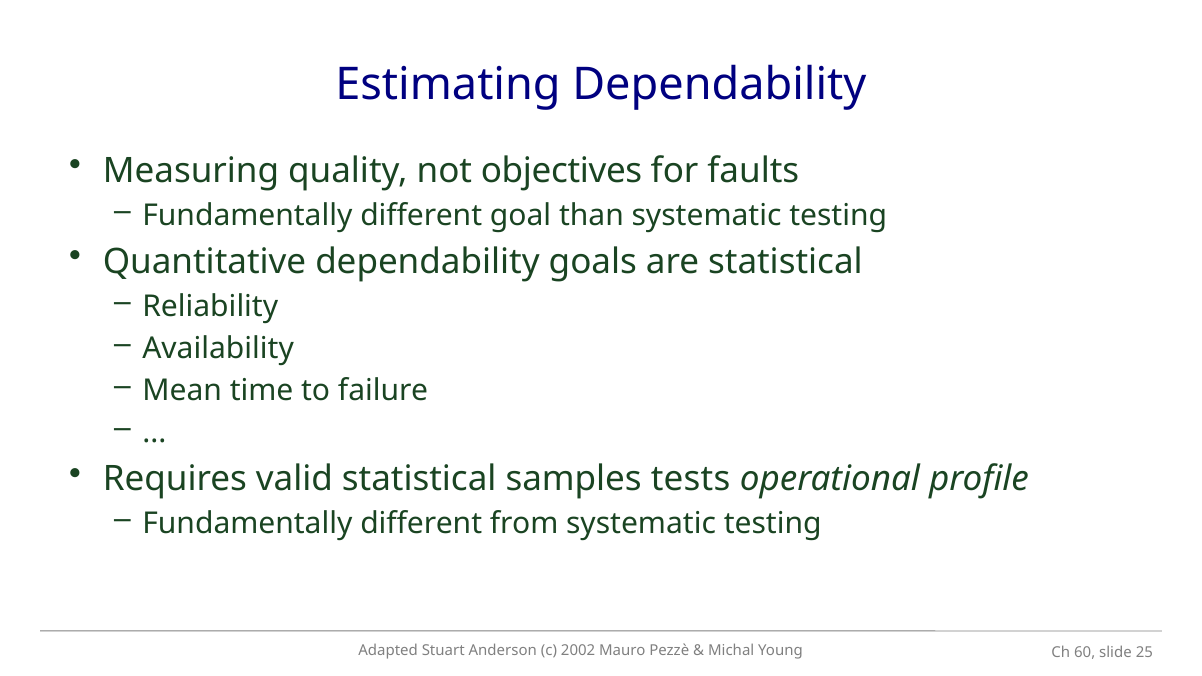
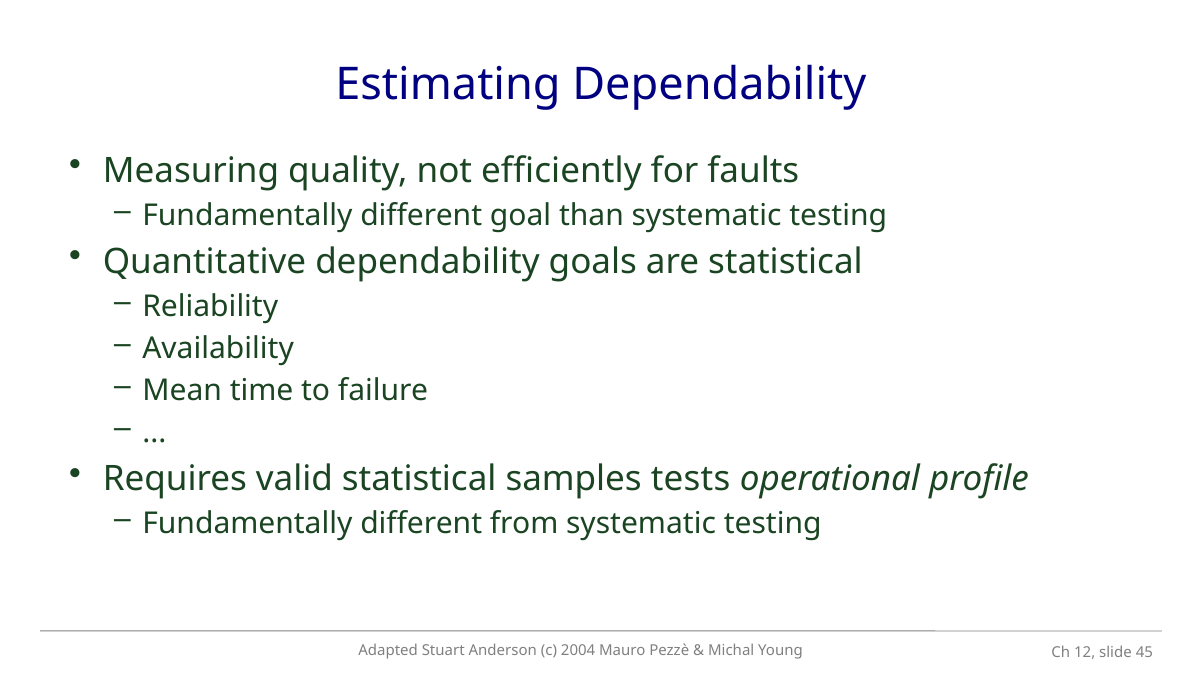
objectives: objectives -> efficiently (561, 171)
2002: 2002 -> 2004 (578, 650)
60: 60 -> 12 (1085, 653)
25: 25 -> 45 (1144, 653)
